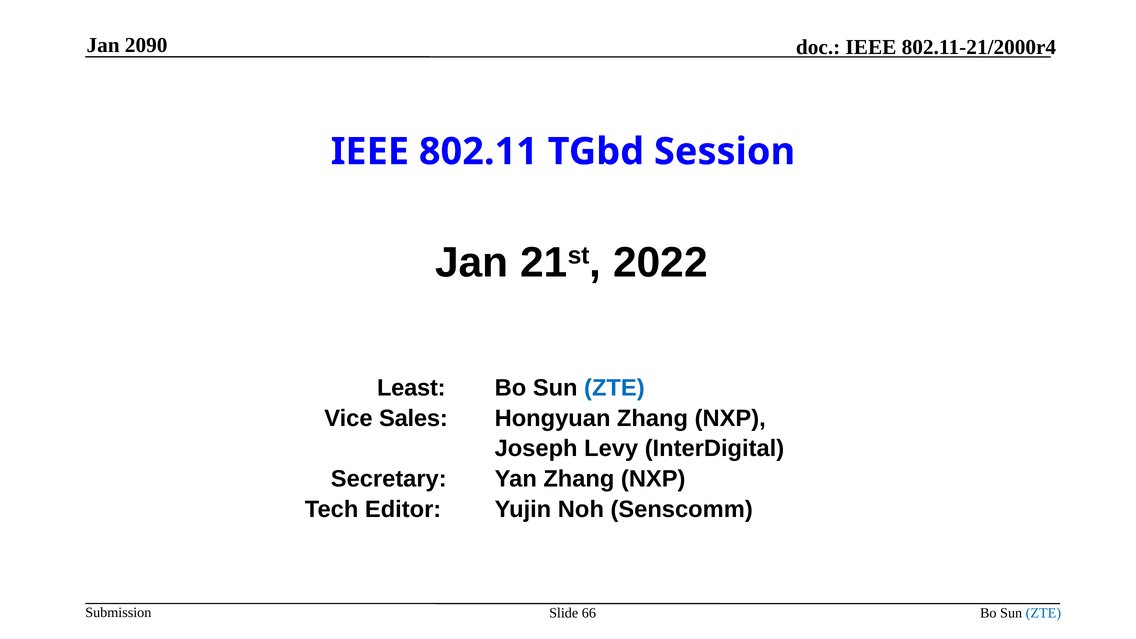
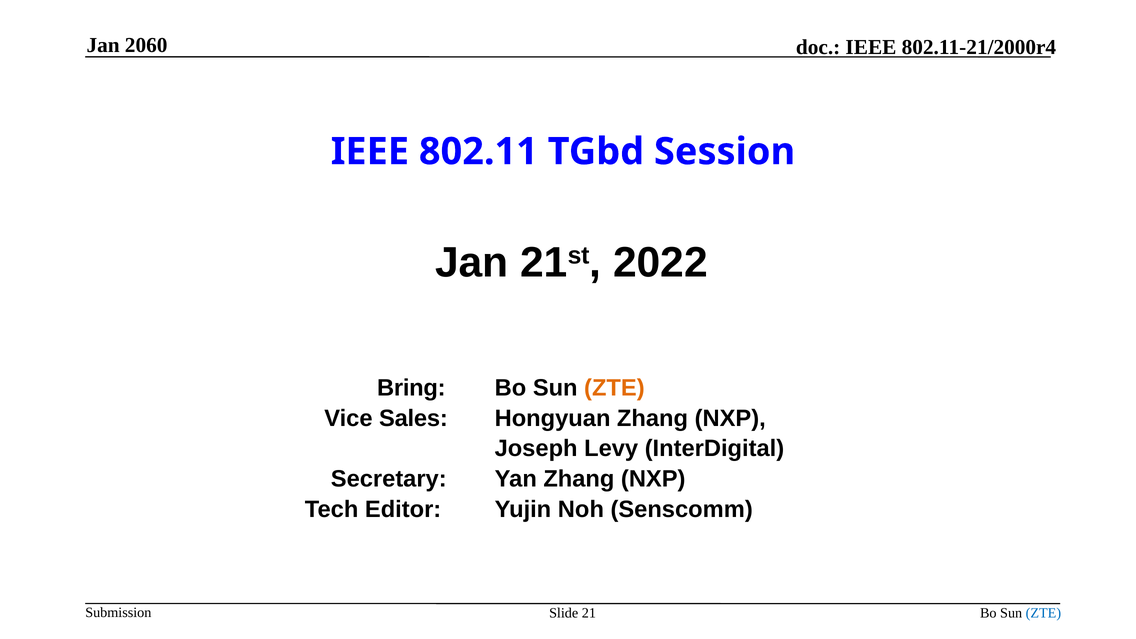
2090: 2090 -> 2060 (146, 45)
Least: Least -> Bring (411, 388)
ZTE colour: blue -> orange (614, 388)
66: 66 -> 21 (589, 613)
